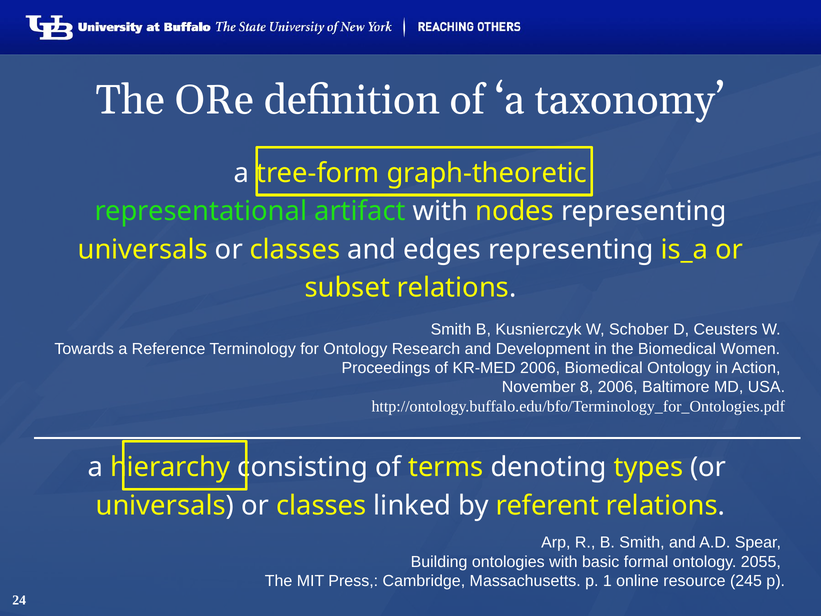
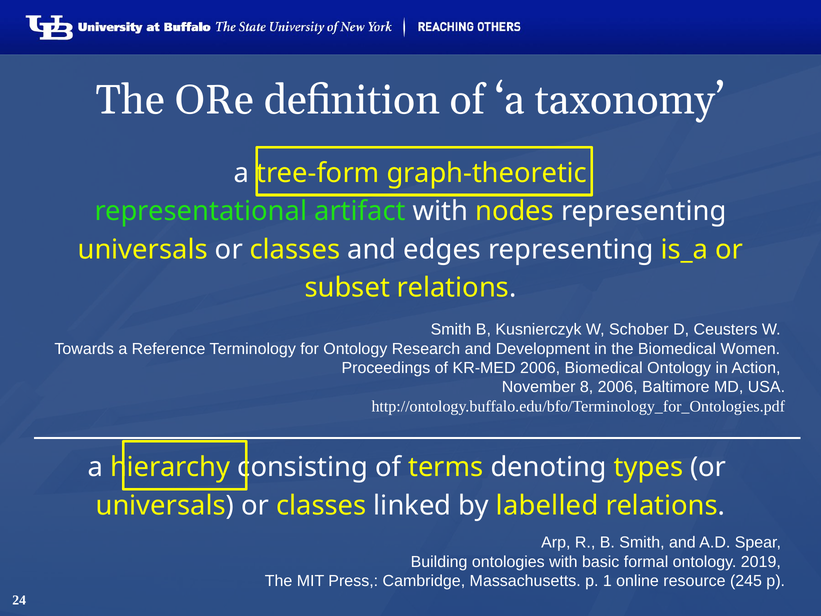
referent: referent -> labelled (547, 505)
2055: 2055 -> 2019 (761, 562)
